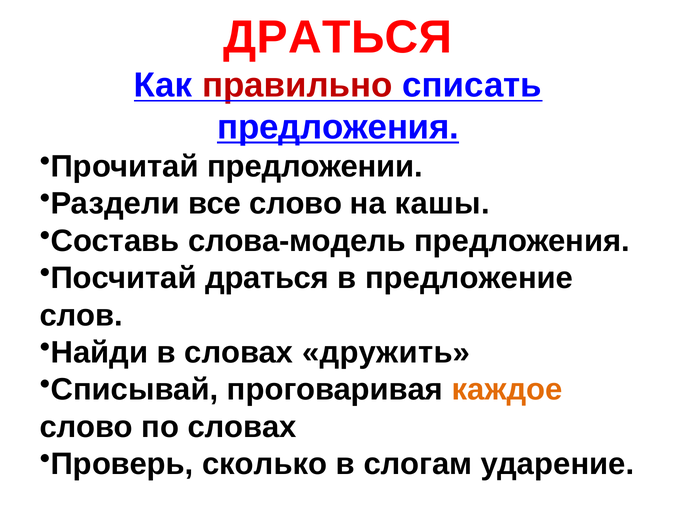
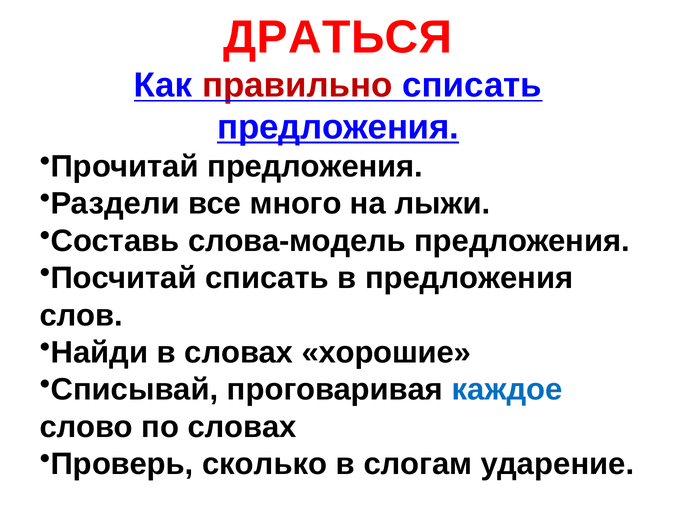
Прочитай предложении: предложении -> предложения (315, 167)
все слово: слово -> много (296, 204)
кашы: кашы -> лыжи (443, 204)
Посчитай драться: драться -> списать (267, 278)
в предложение: предложение -> предложения (469, 278)
дружить: дружить -> хорошие (386, 353)
каждое colour: orange -> blue (507, 390)
